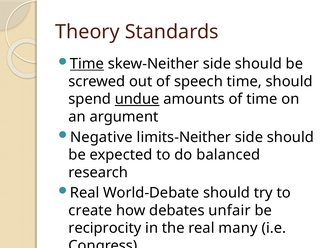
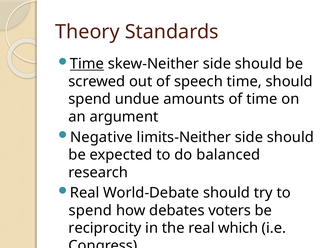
undue underline: present -> none (137, 99)
create: create -> spend (90, 211)
unfair: unfair -> voters (230, 211)
many: many -> which (238, 228)
